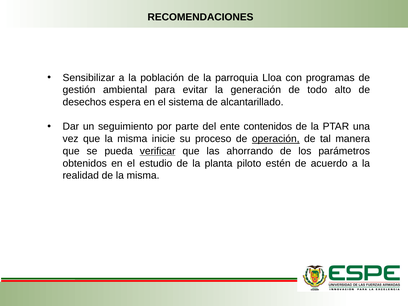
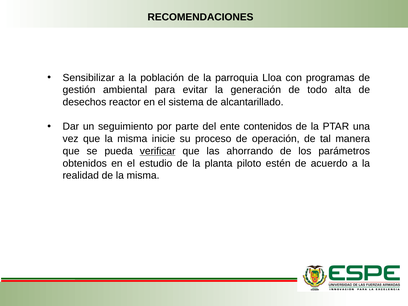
alto: alto -> alta (343, 90)
espera: espera -> reactor (125, 102)
operación underline: present -> none (276, 139)
